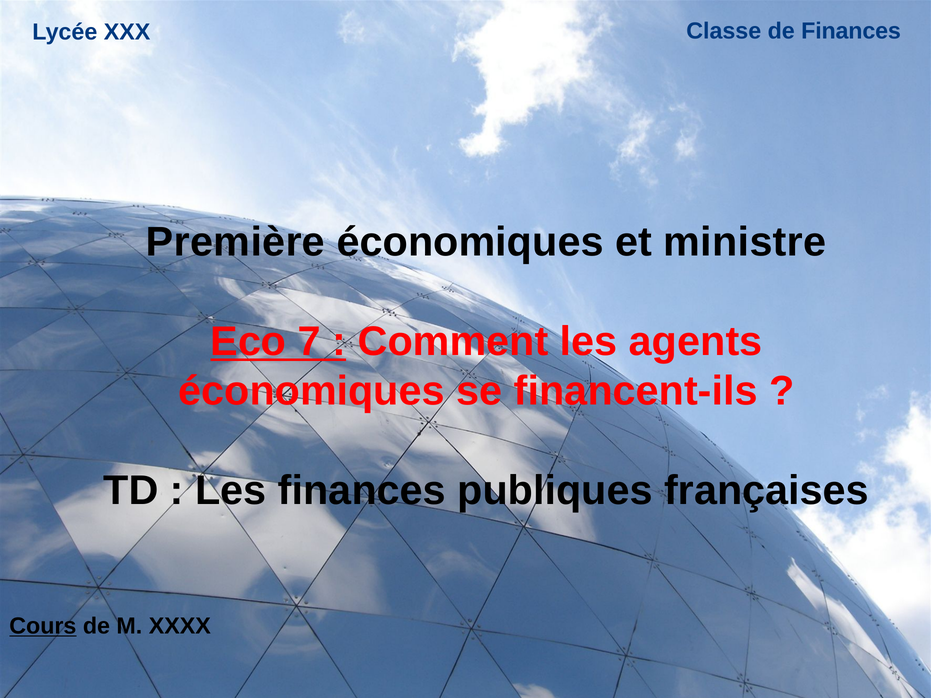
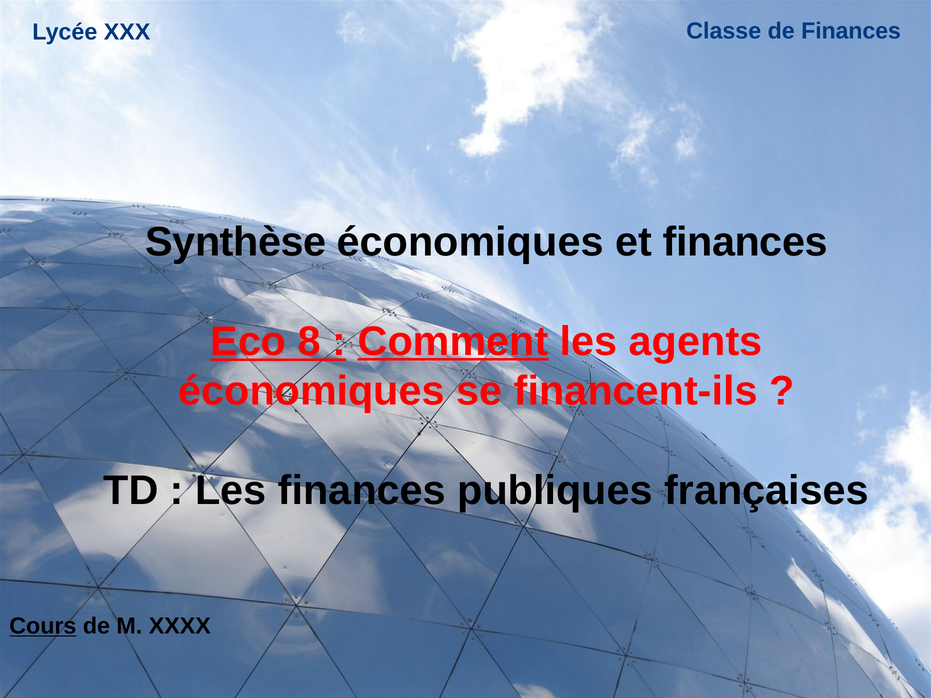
Première: Première -> Synthèse (236, 242)
et ministre: ministre -> finances (745, 242)
Eco 7: 7 -> 8 (309, 342)
Comment underline: none -> present (453, 342)
